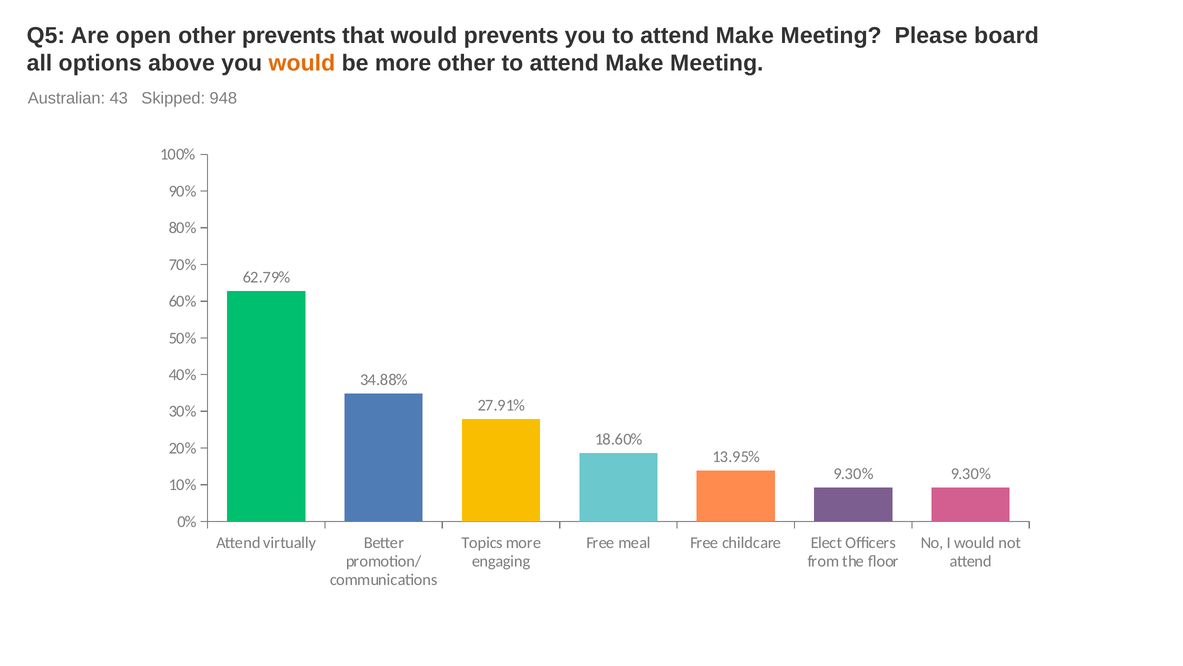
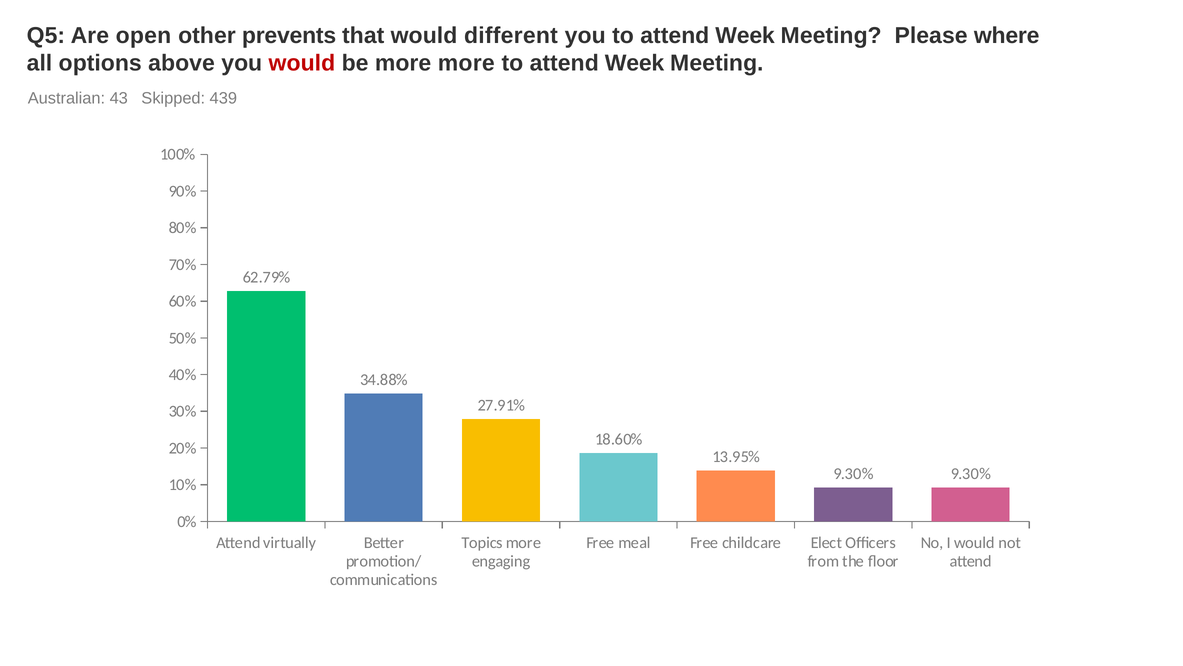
would prevents: prevents -> different (511, 36)
you to attend Make: Make -> Week (745, 36)
board: board -> where (1007, 36)
would colour: orange -> red (302, 63)
more other: other -> more (466, 63)
Make: Make -> Week (635, 63)
948: 948 -> 439 (223, 98)
